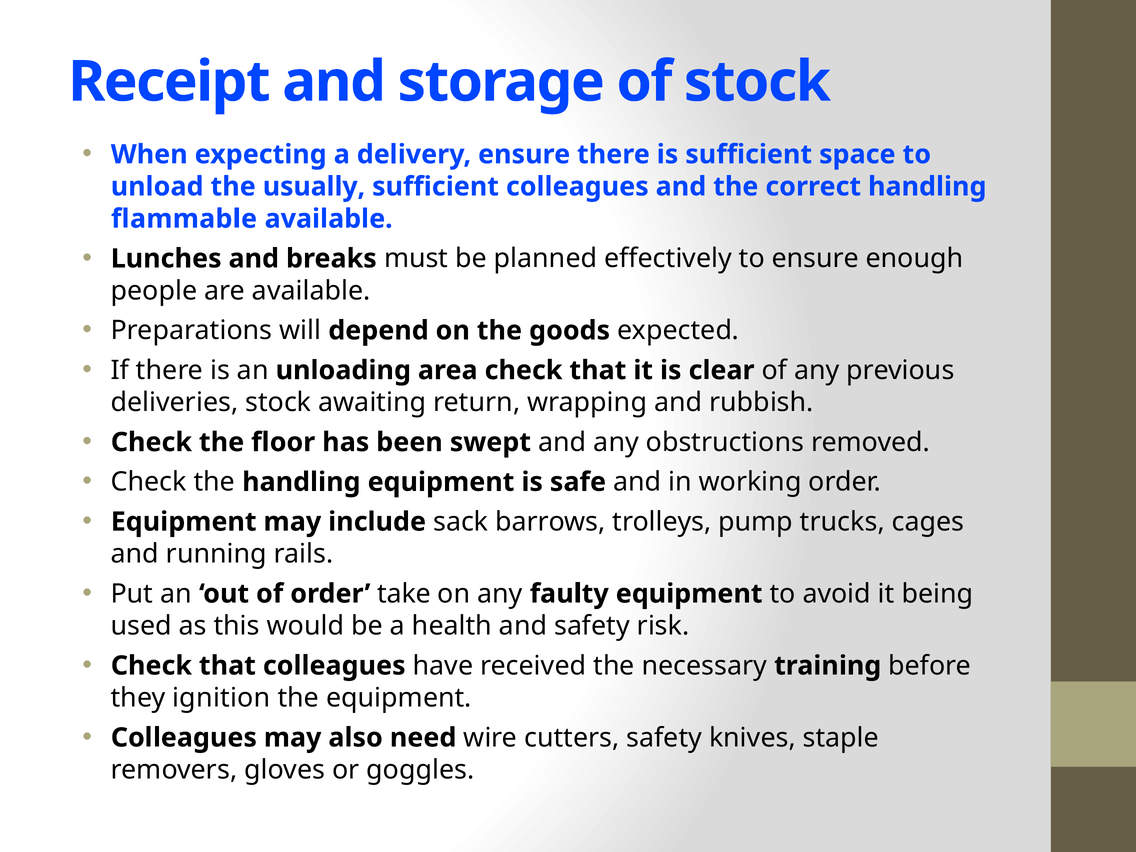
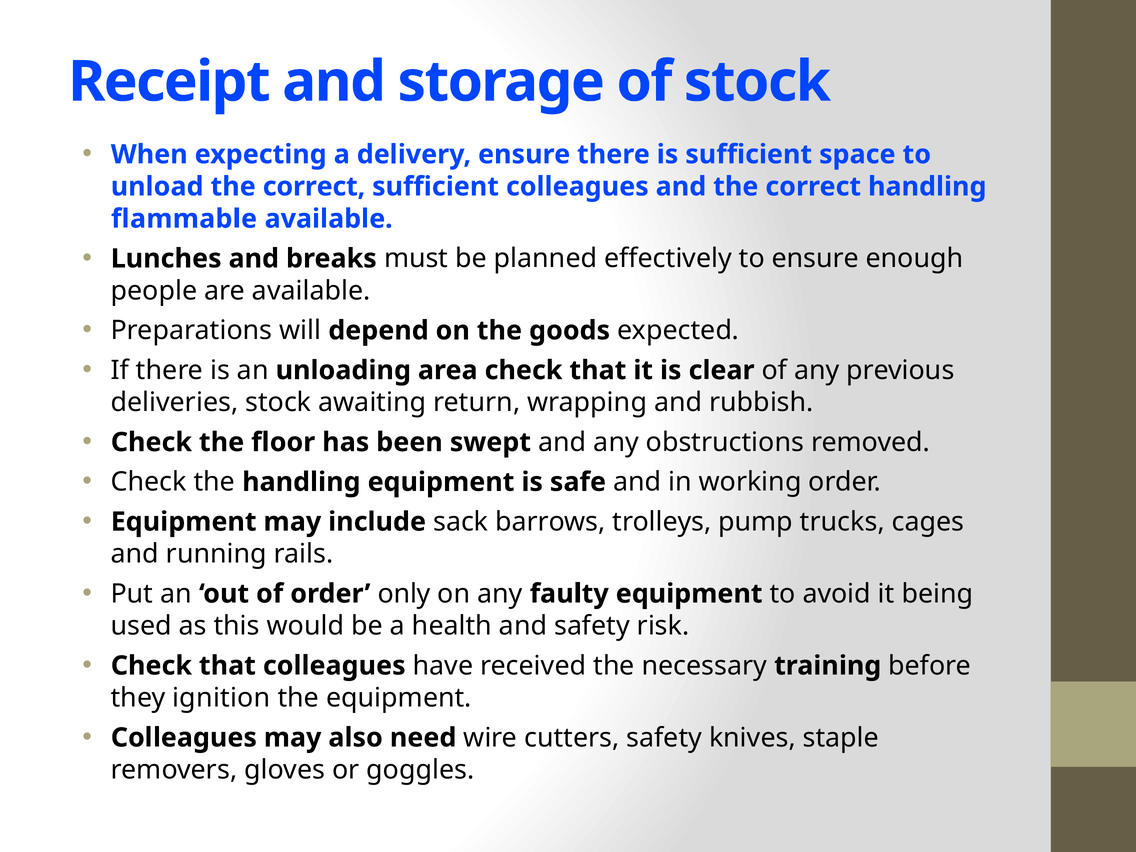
unload the usually: usually -> correct (314, 187)
take: take -> only (404, 594)
